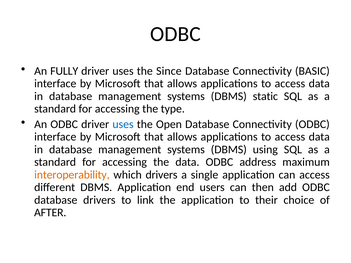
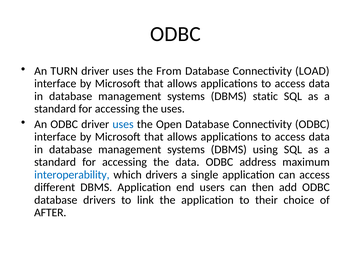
FULLY: FULLY -> TURN (64, 71)
Since: Since -> From (169, 71)
BASIC: BASIC -> LOAD (312, 71)
the type: type -> uses (173, 109)
interoperability colour: orange -> blue (72, 175)
